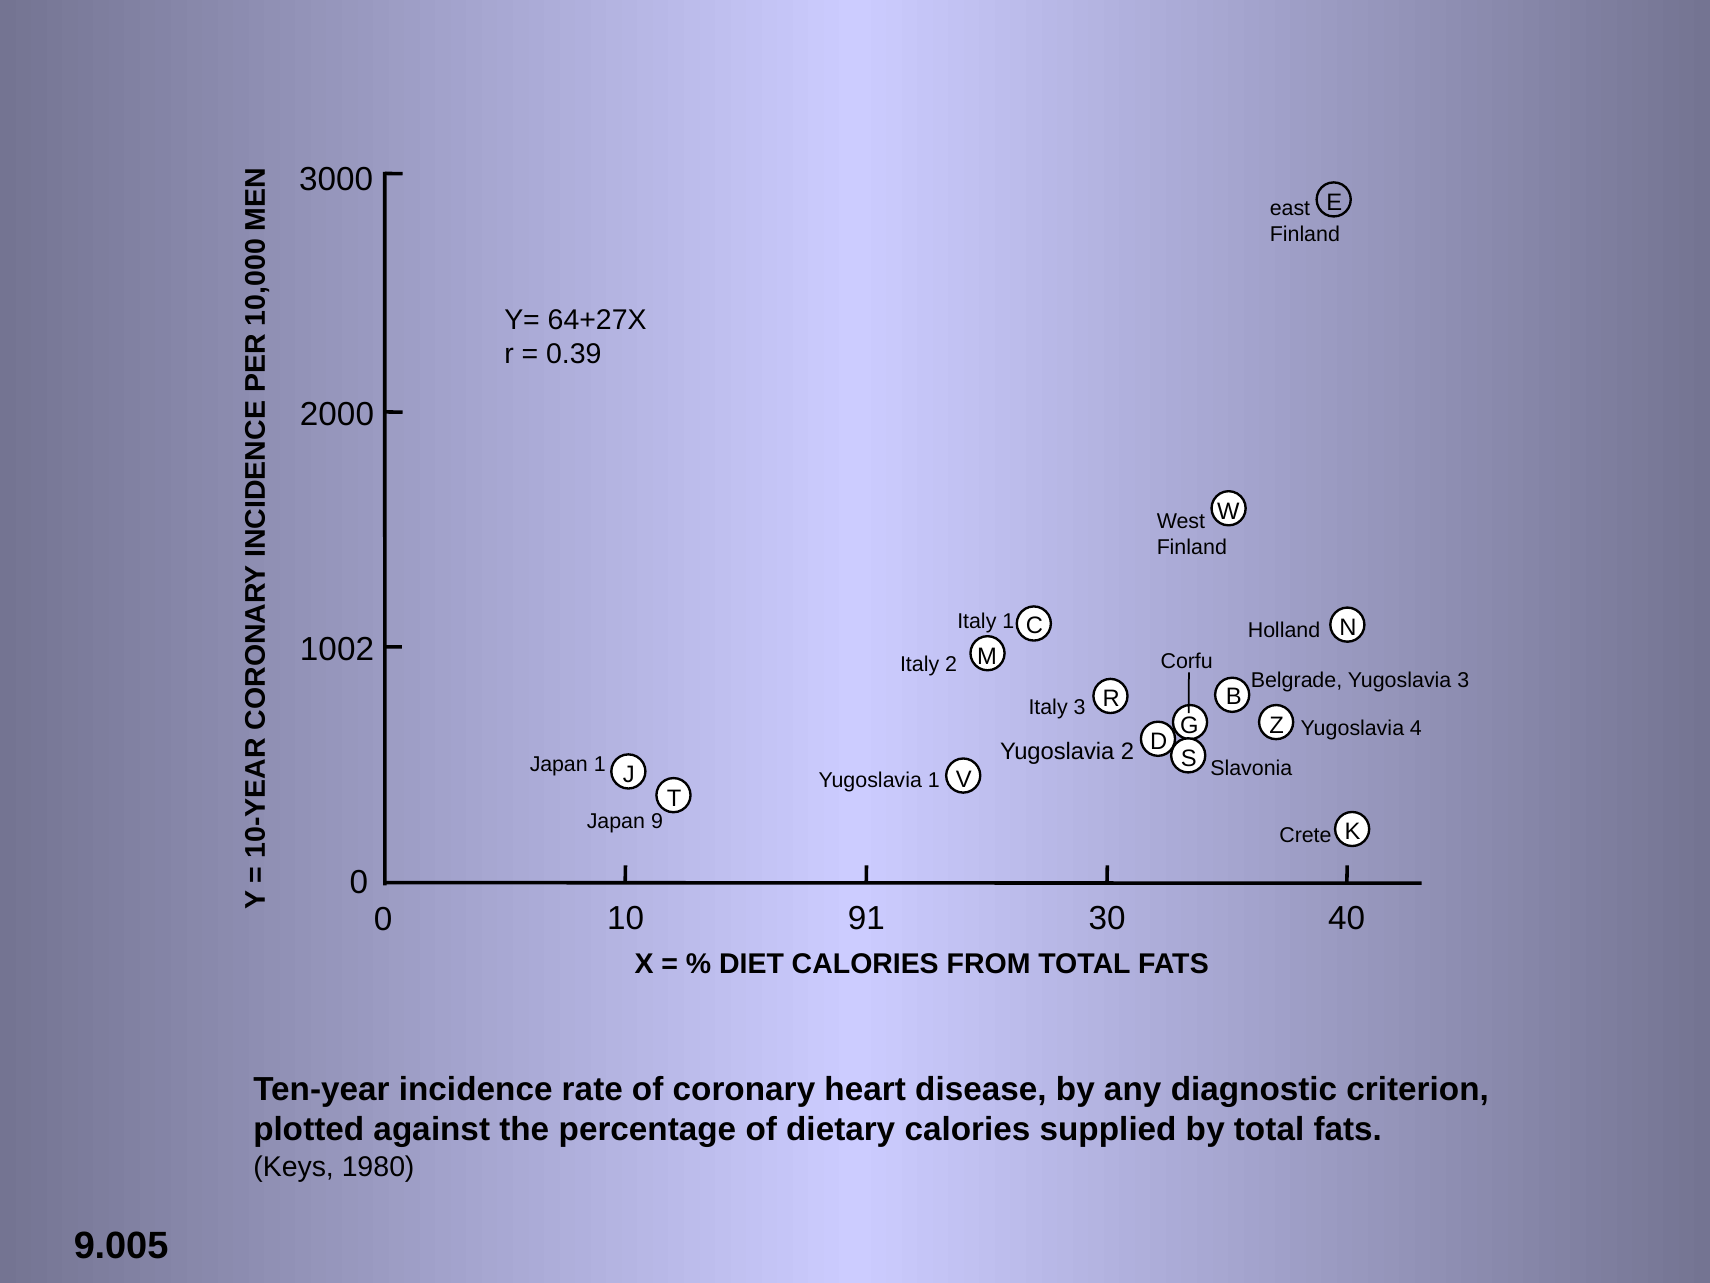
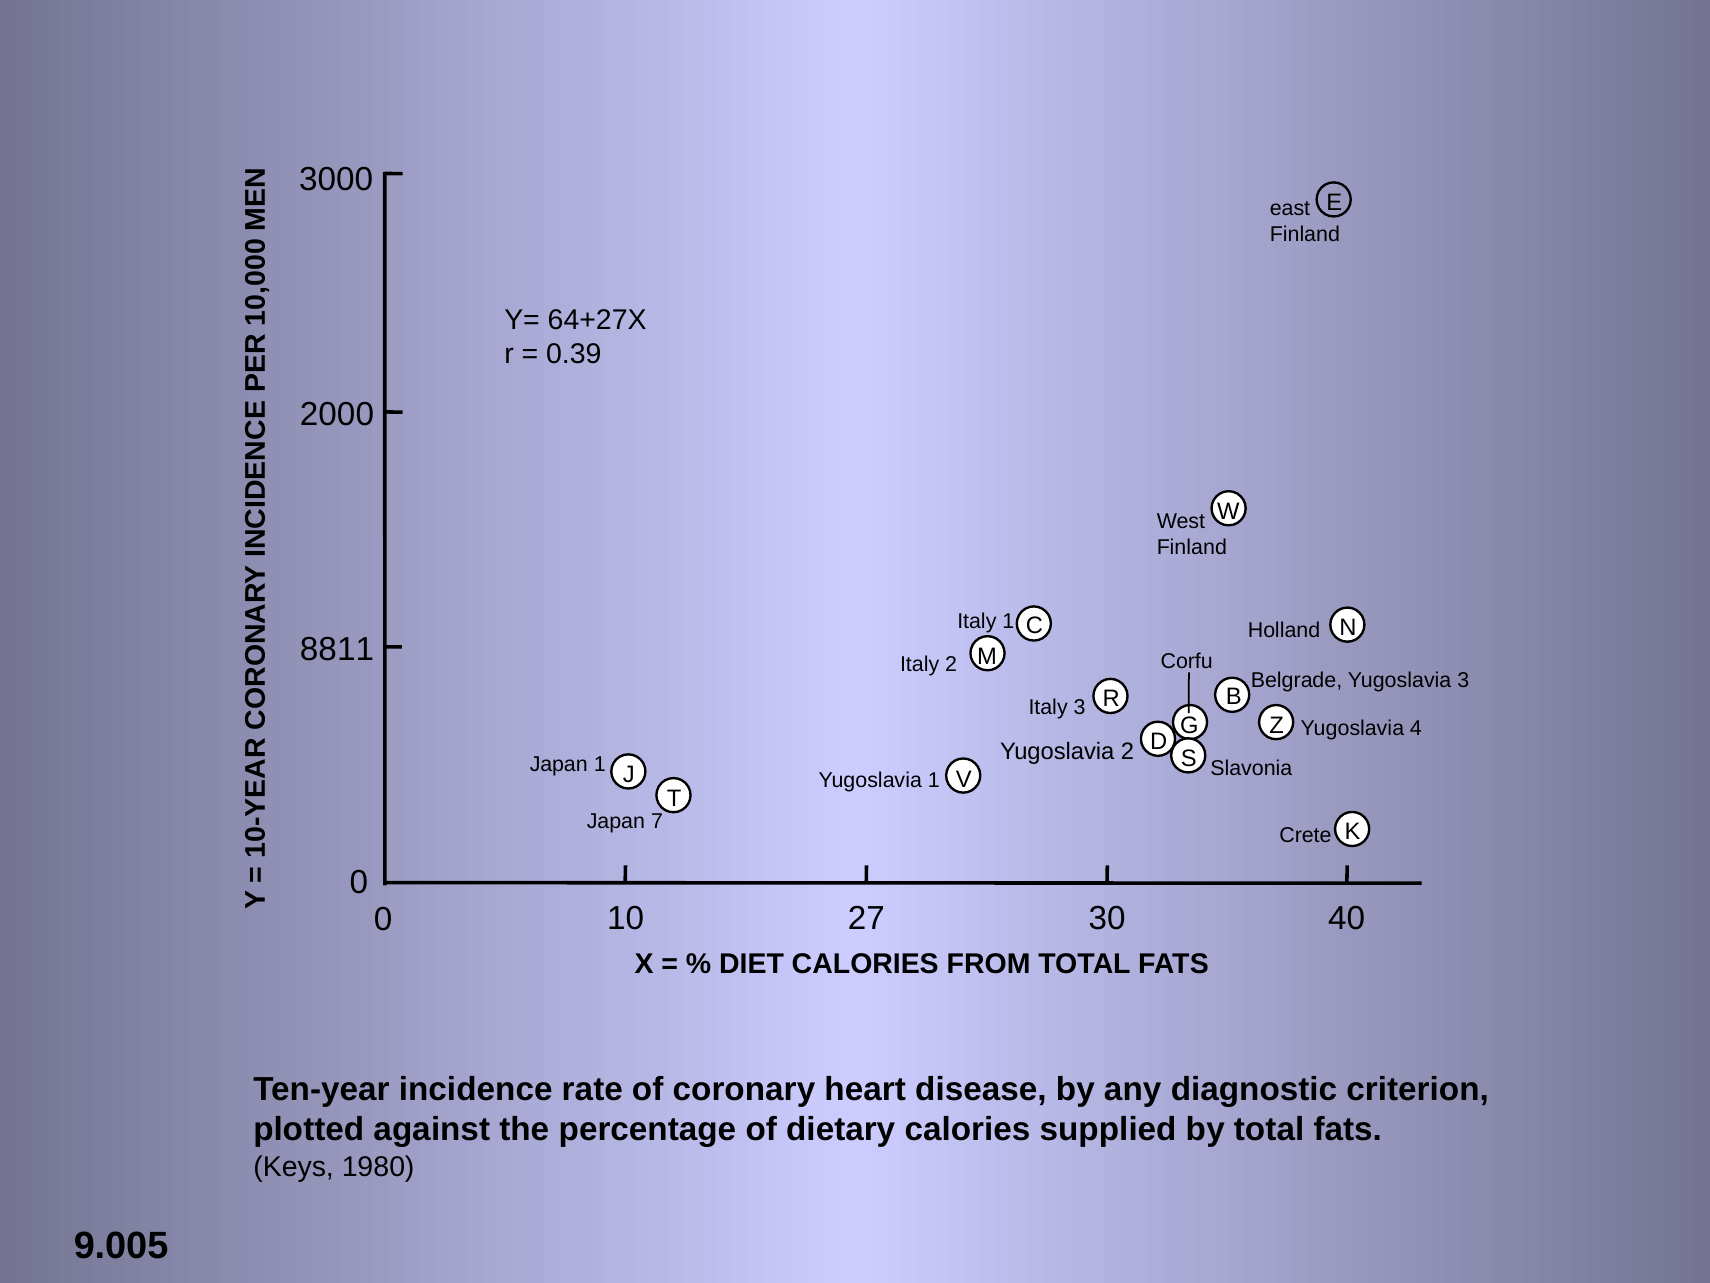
1002: 1002 -> 8811 (337, 649)
9: 9 -> 7 (657, 821)
91: 91 -> 27 (866, 918)
